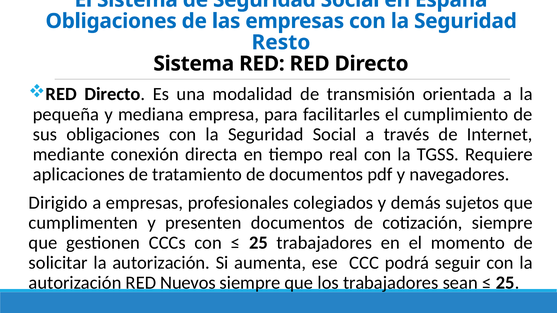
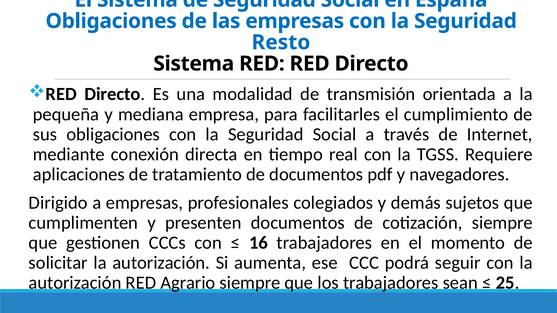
25: 25 -> 16 (258, 243)
Nuevos: Nuevos -> Agrario (188, 283)
